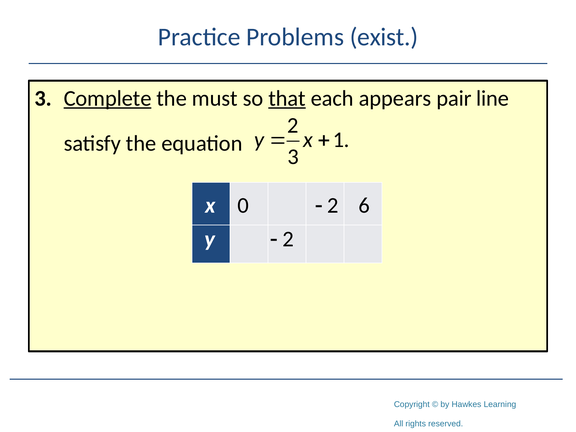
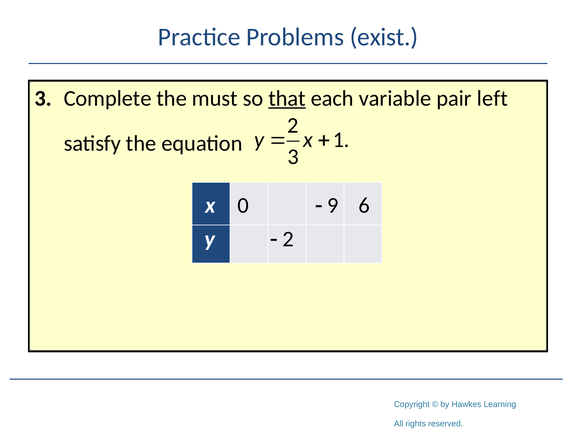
Complete underline: present -> none (108, 98)
appears: appears -> variable (395, 98)
line: line -> left (492, 98)
2: 2 -> 9 (333, 206)
